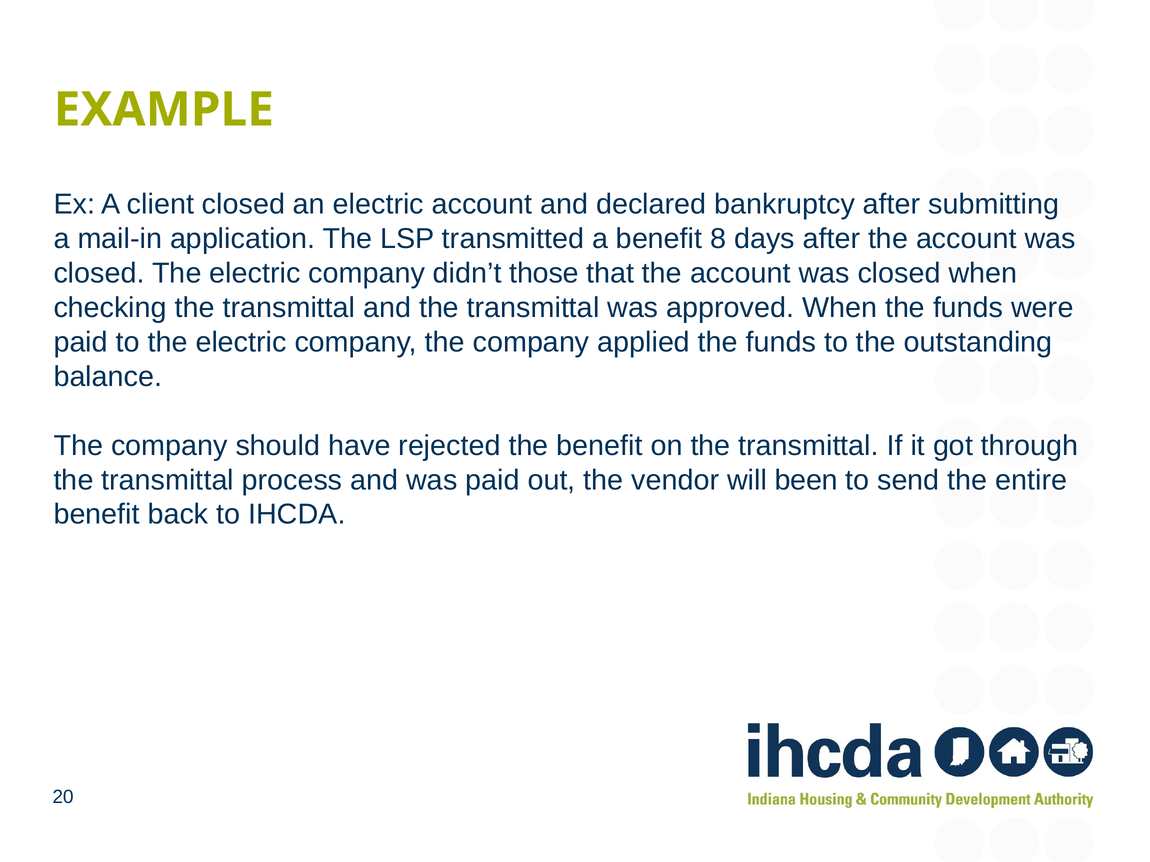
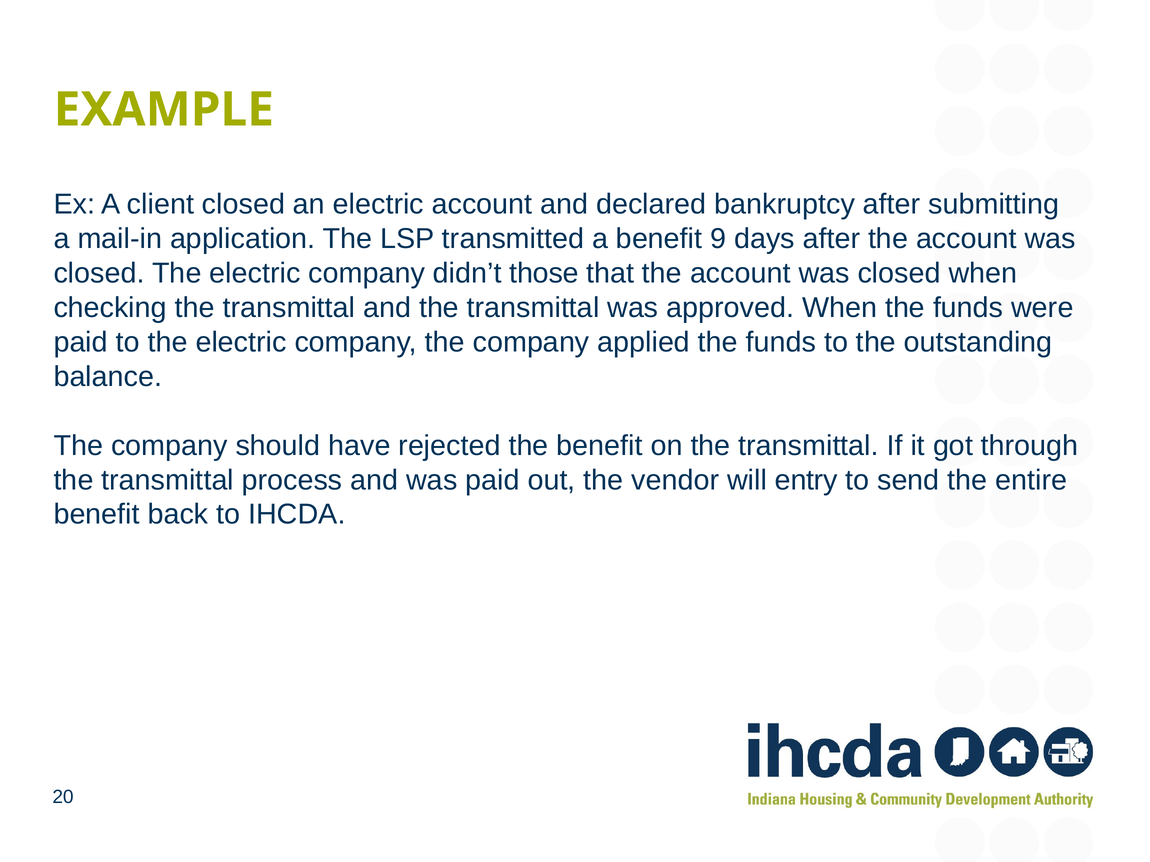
8: 8 -> 9 (718, 239)
been: been -> entry (806, 480)
